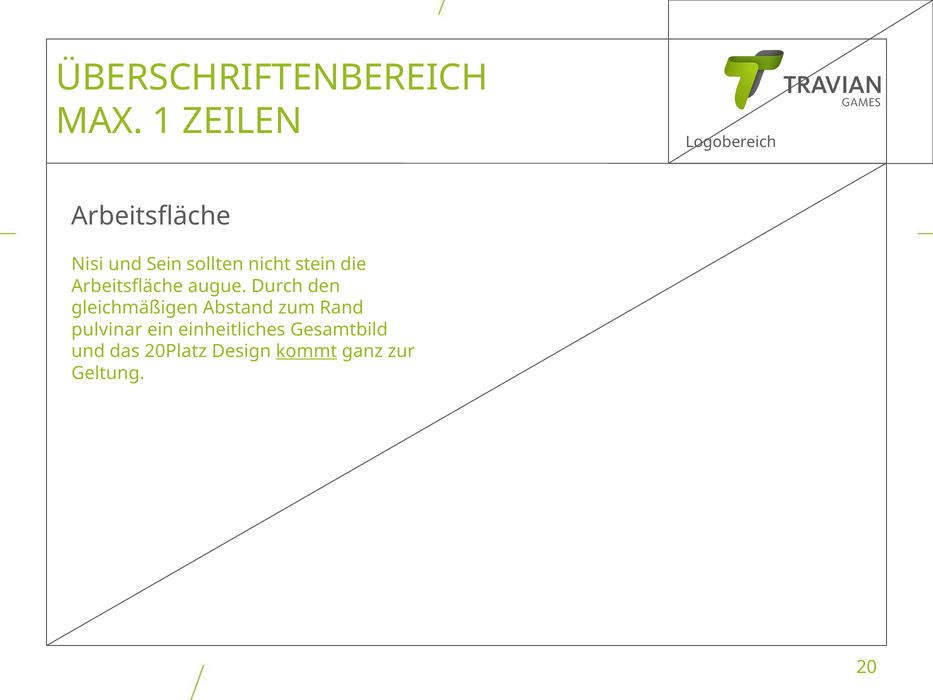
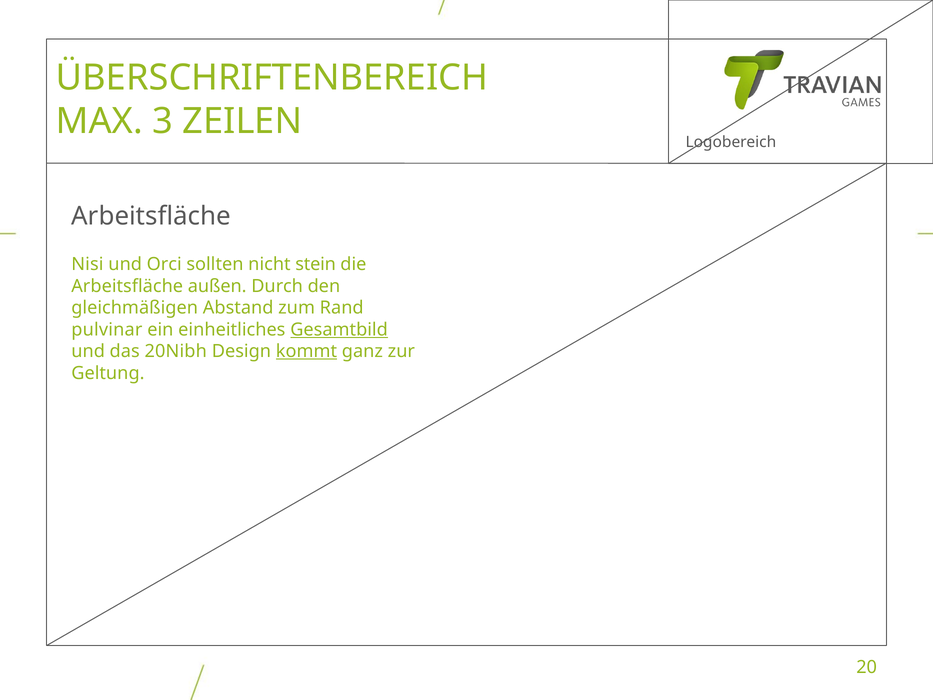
1: 1 -> 3 (163, 121)
Sein: Sein -> Orci (164, 264)
augue: augue -> außen (217, 286)
Gesamtbild underline: none -> present (339, 329)
20Platz: 20Platz -> 20Nibh (176, 351)
